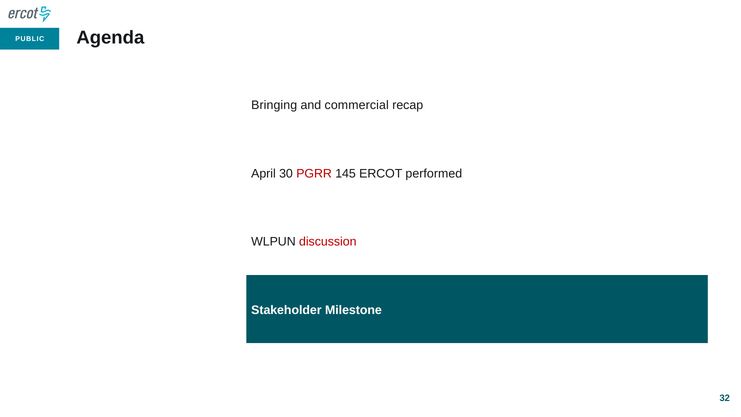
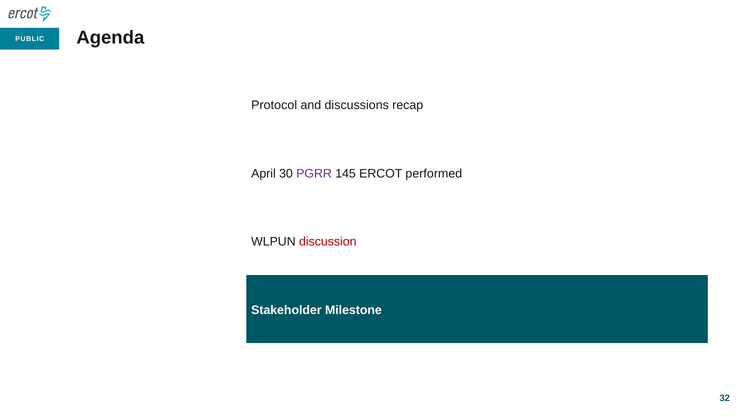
Bringing: Bringing -> Protocol (274, 105)
commercial: commercial -> discussions (357, 105)
PGRR colour: red -> purple (314, 173)
